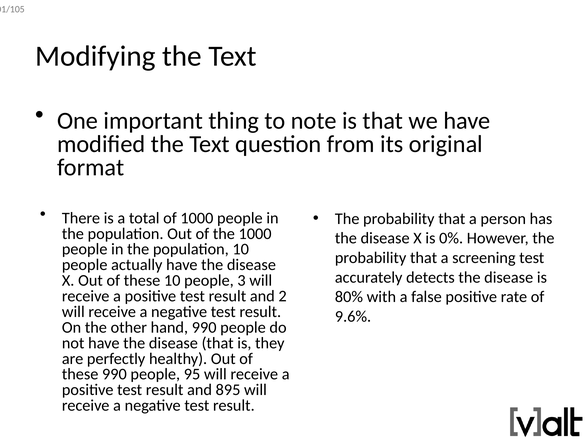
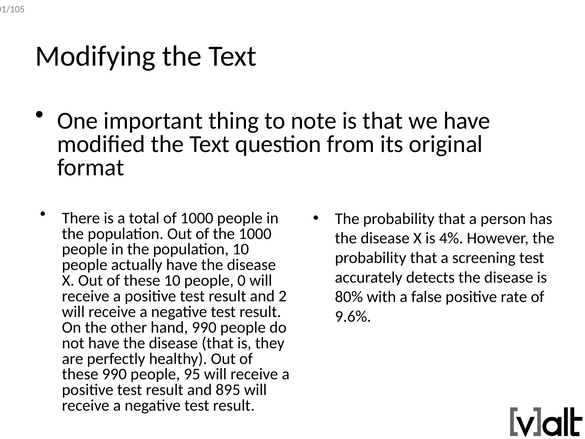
0%: 0% -> 4% (451, 238)
3: 3 -> 0 (242, 280)
